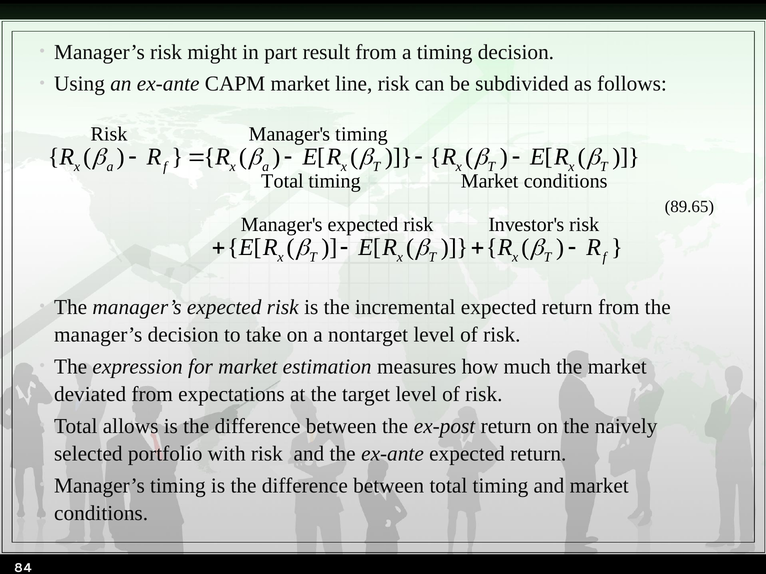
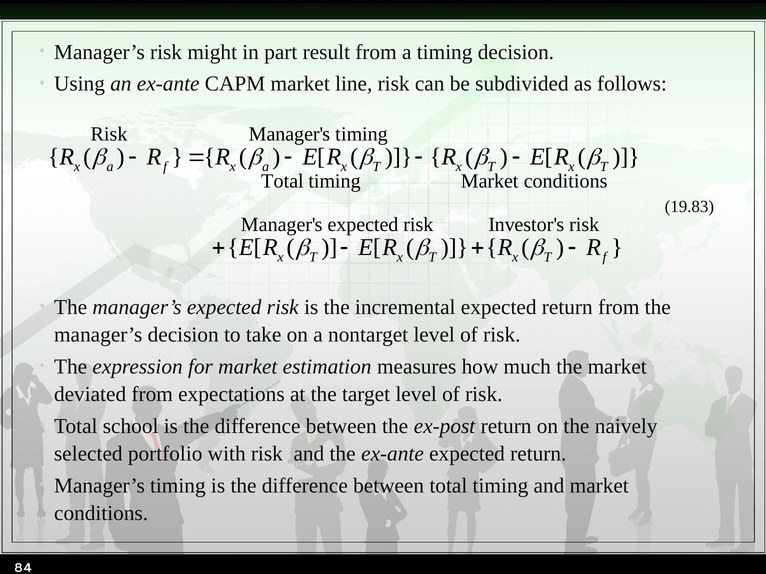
89.65: 89.65 -> 19.83 (689, 207)
allows: allows -> school (131, 426)
